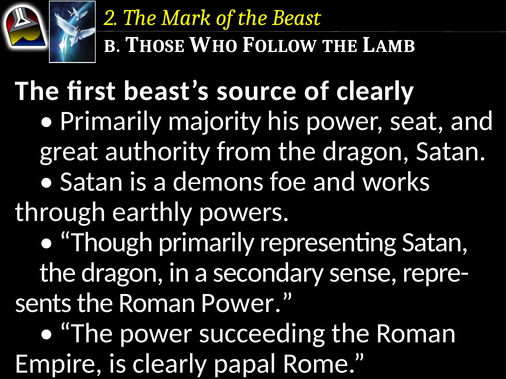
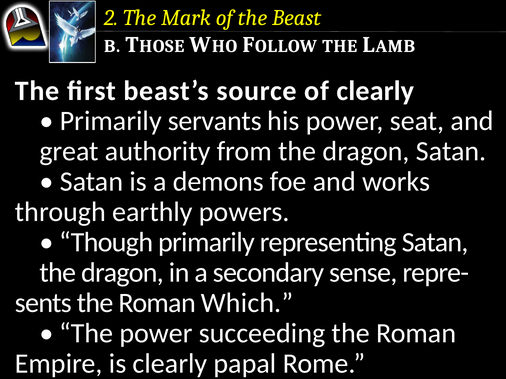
majority: majority -> servants (215, 121)
Roman Power: Power -> Which (247, 303)
